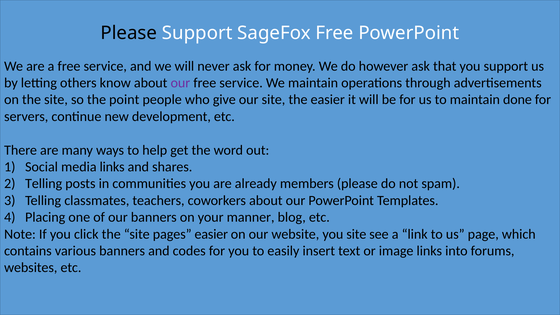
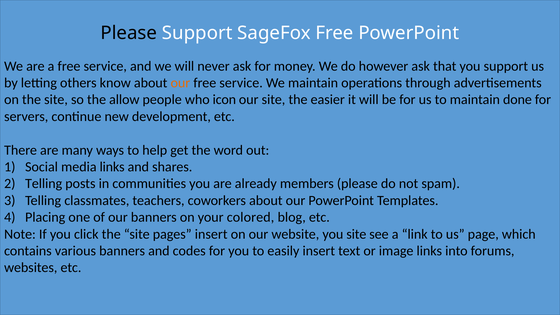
our colour: purple -> orange (180, 83)
point: point -> allow (124, 100)
give: give -> icon (224, 100)
manner: manner -> colored (251, 217)
pages easier: easier -> insert (211, 234)
